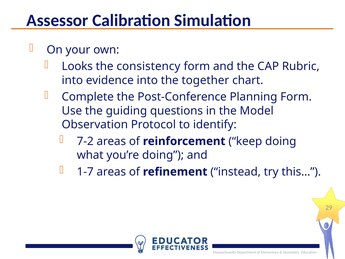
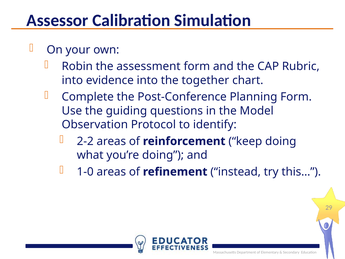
Looks: Looks -> Robin (77, 66)
consistency: consistency -> assessment (148, 66)
7-2: 7-2 -> 2-2 (85, 141)
1-7: 1-7 -> 1-0 (85, 172)
